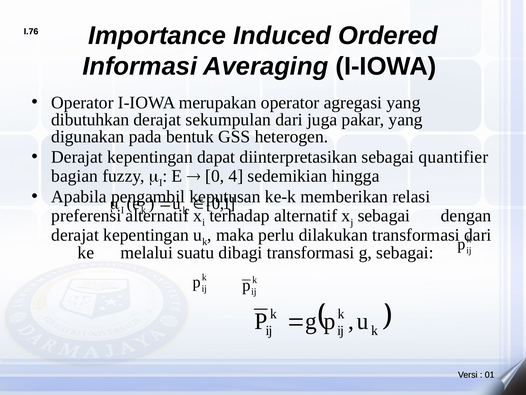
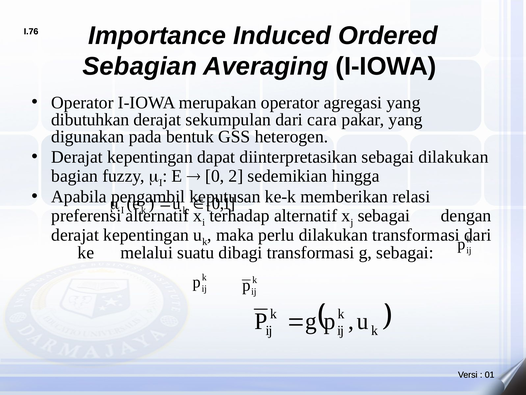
Informasi: Informasi -> Sebagian (140, 66)
juga: juga -> cara (322, 120)
sebagai quantifier: quantifier -> dilakukan (453, 157)
4: 4 -> 2 (236, 176)
